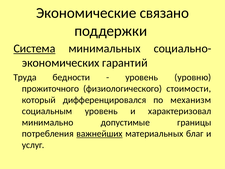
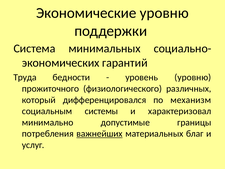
Экономические связано: связано -> уровню (164, 13)
Система underline: present -> none (34, 48)
стоимости: стоимости -> различных (189, 89)
социальным уровень: уровень -> системы (101, 111)
